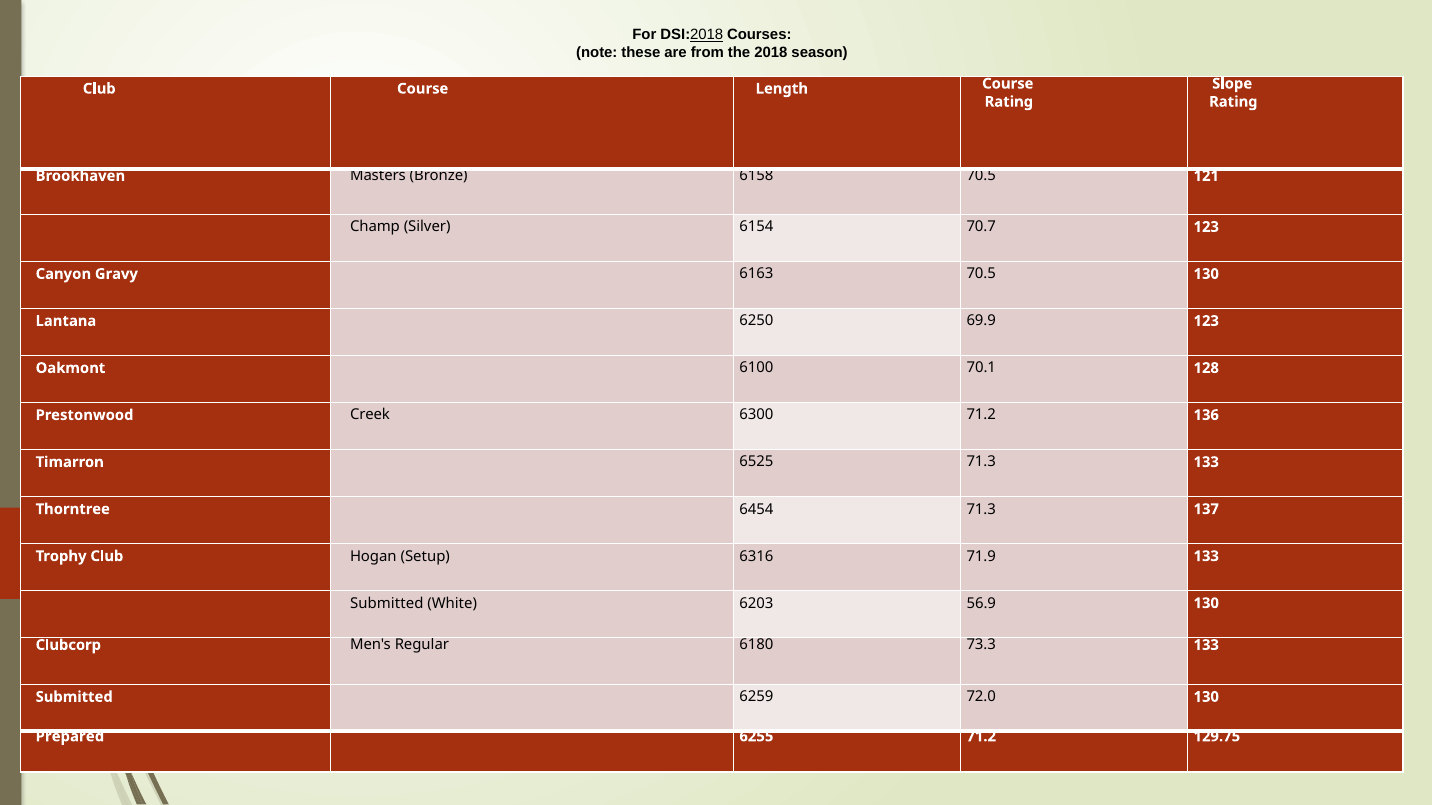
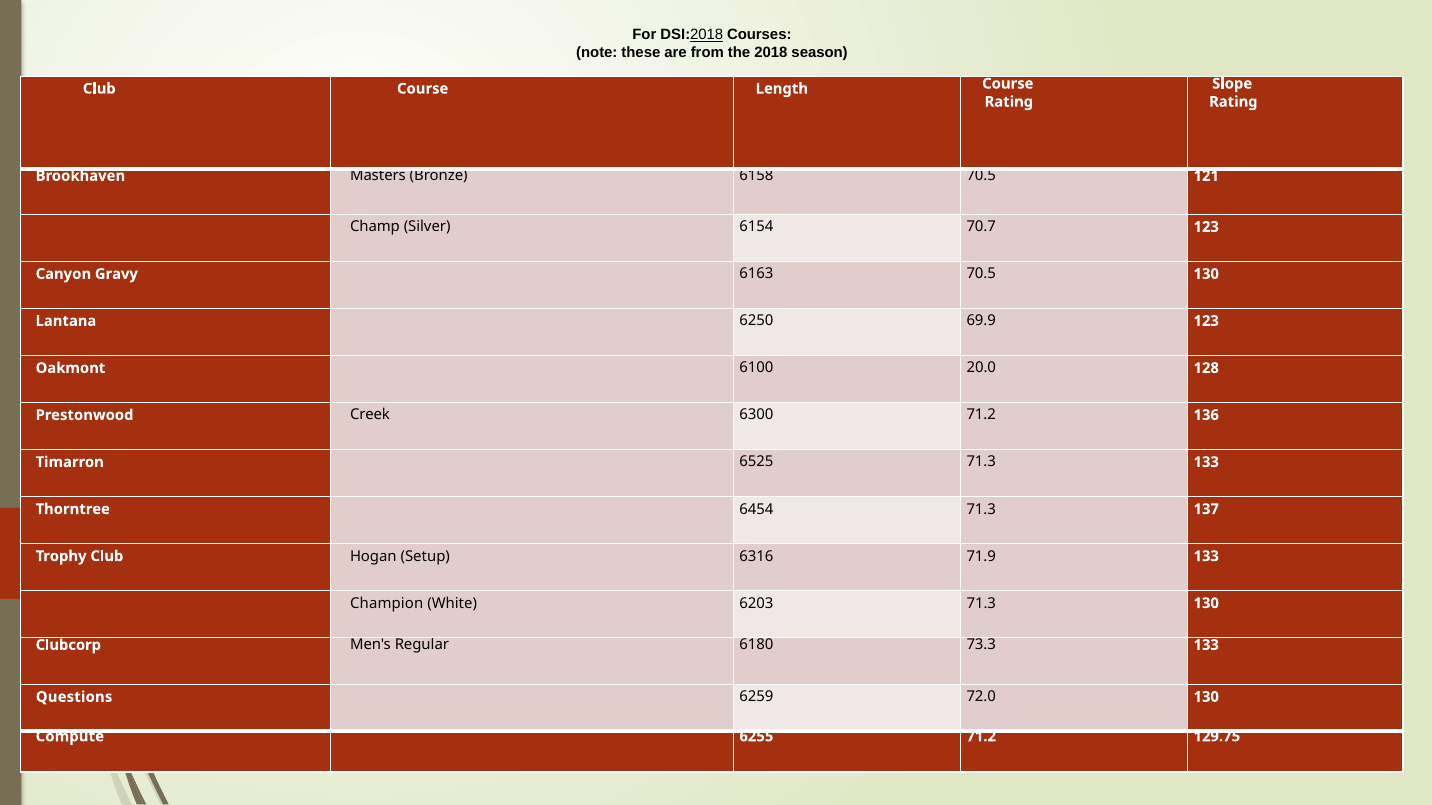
70.1: 70.1 -> 20.0 (981, 368)
Submitted: Submitted -> Champion (387, 604)
6203 56.9: 56.9 -> 71.3 (981, 604)
Submitted: Submitted -> Questions (74, 697)
Prepared: Prepared -> Compute (70, 737)
